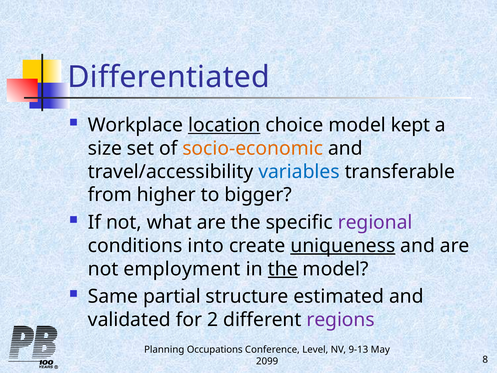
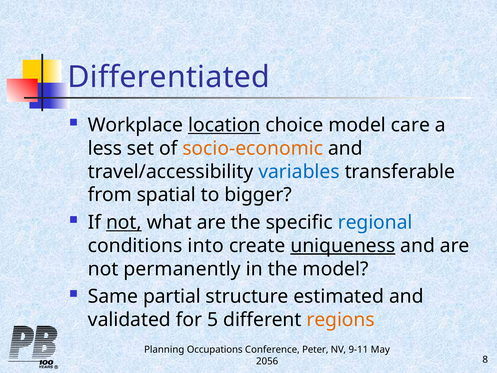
kept: kept -> care (410, 125)
size: size -> less (105, 148)
higher: higher -> spatial (166, 195)
not underline: none -> present (124, 222)
regional colour: purple -> blue (375, 222)
employment: employment -> permanently (182, 269)
the underline: present -> none (283, 269)
2: 2 -> 5 (213, 320)
regions colour: purple -> orange (341, 320)
Level: Level -> Peter (315, 349)
9-13: 9-13 -> 9-11 (358, 349)
2099: 2099 -> 2056 (267, 361)
